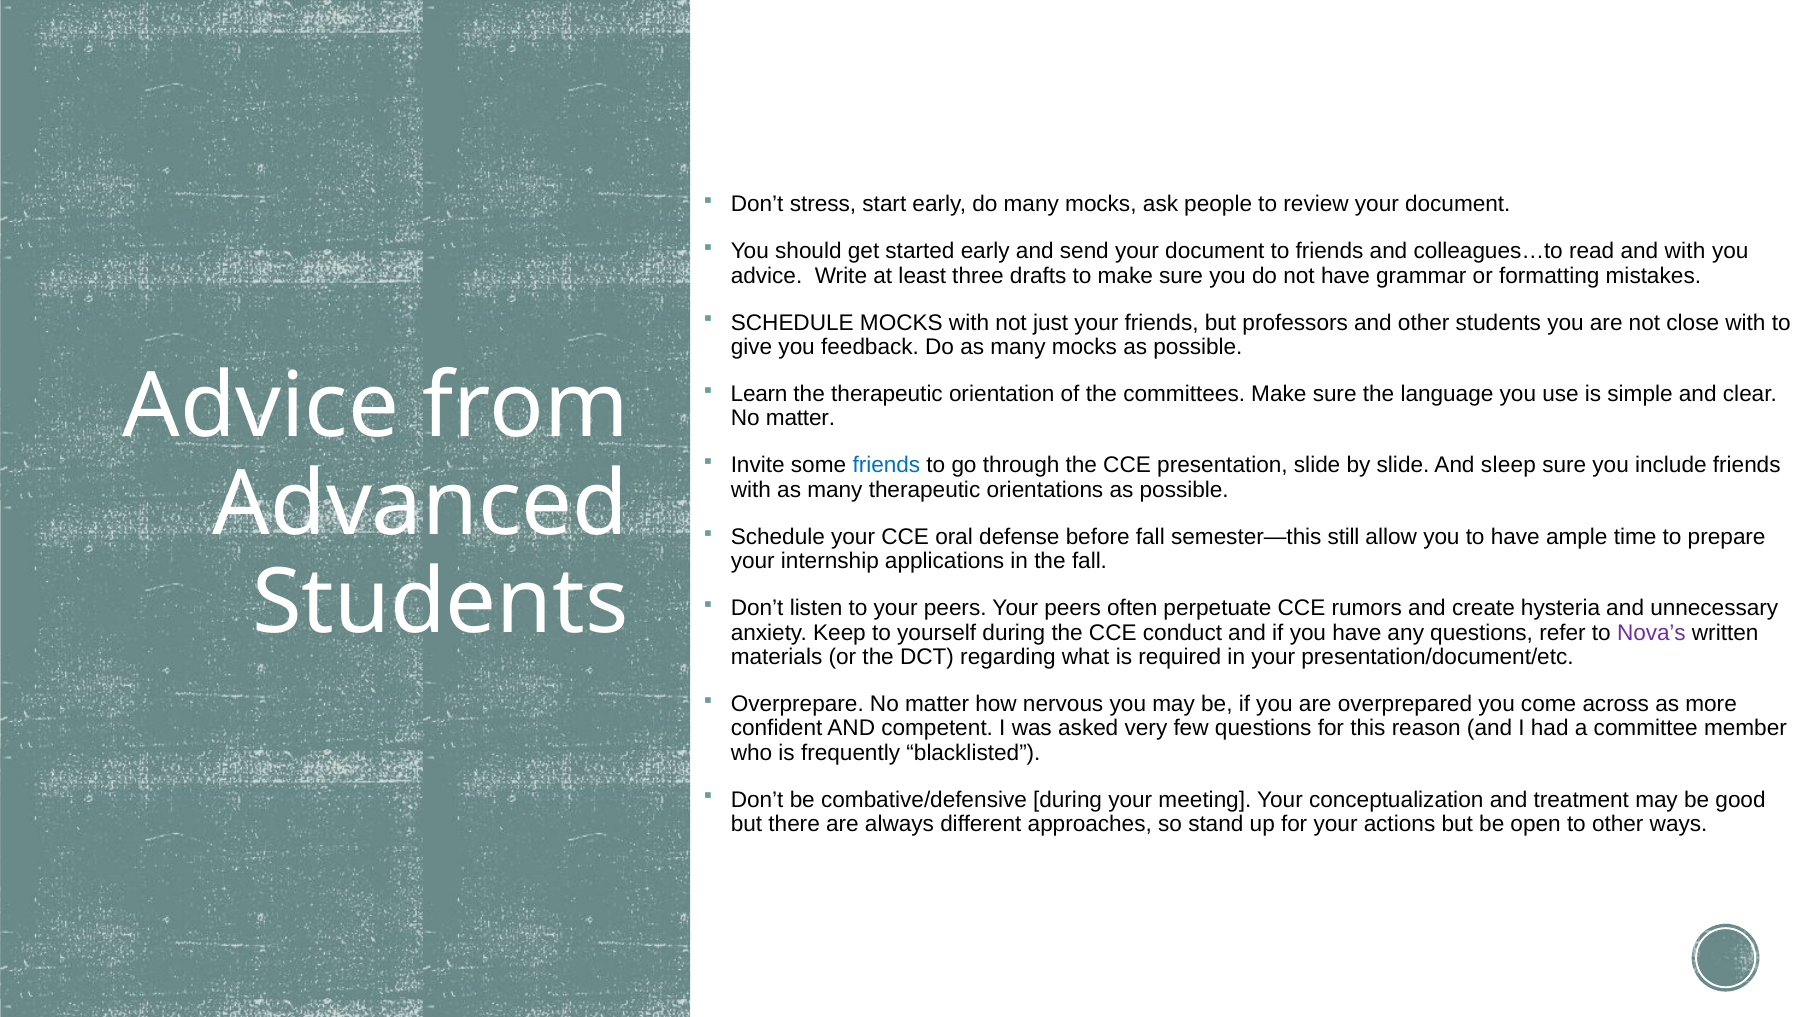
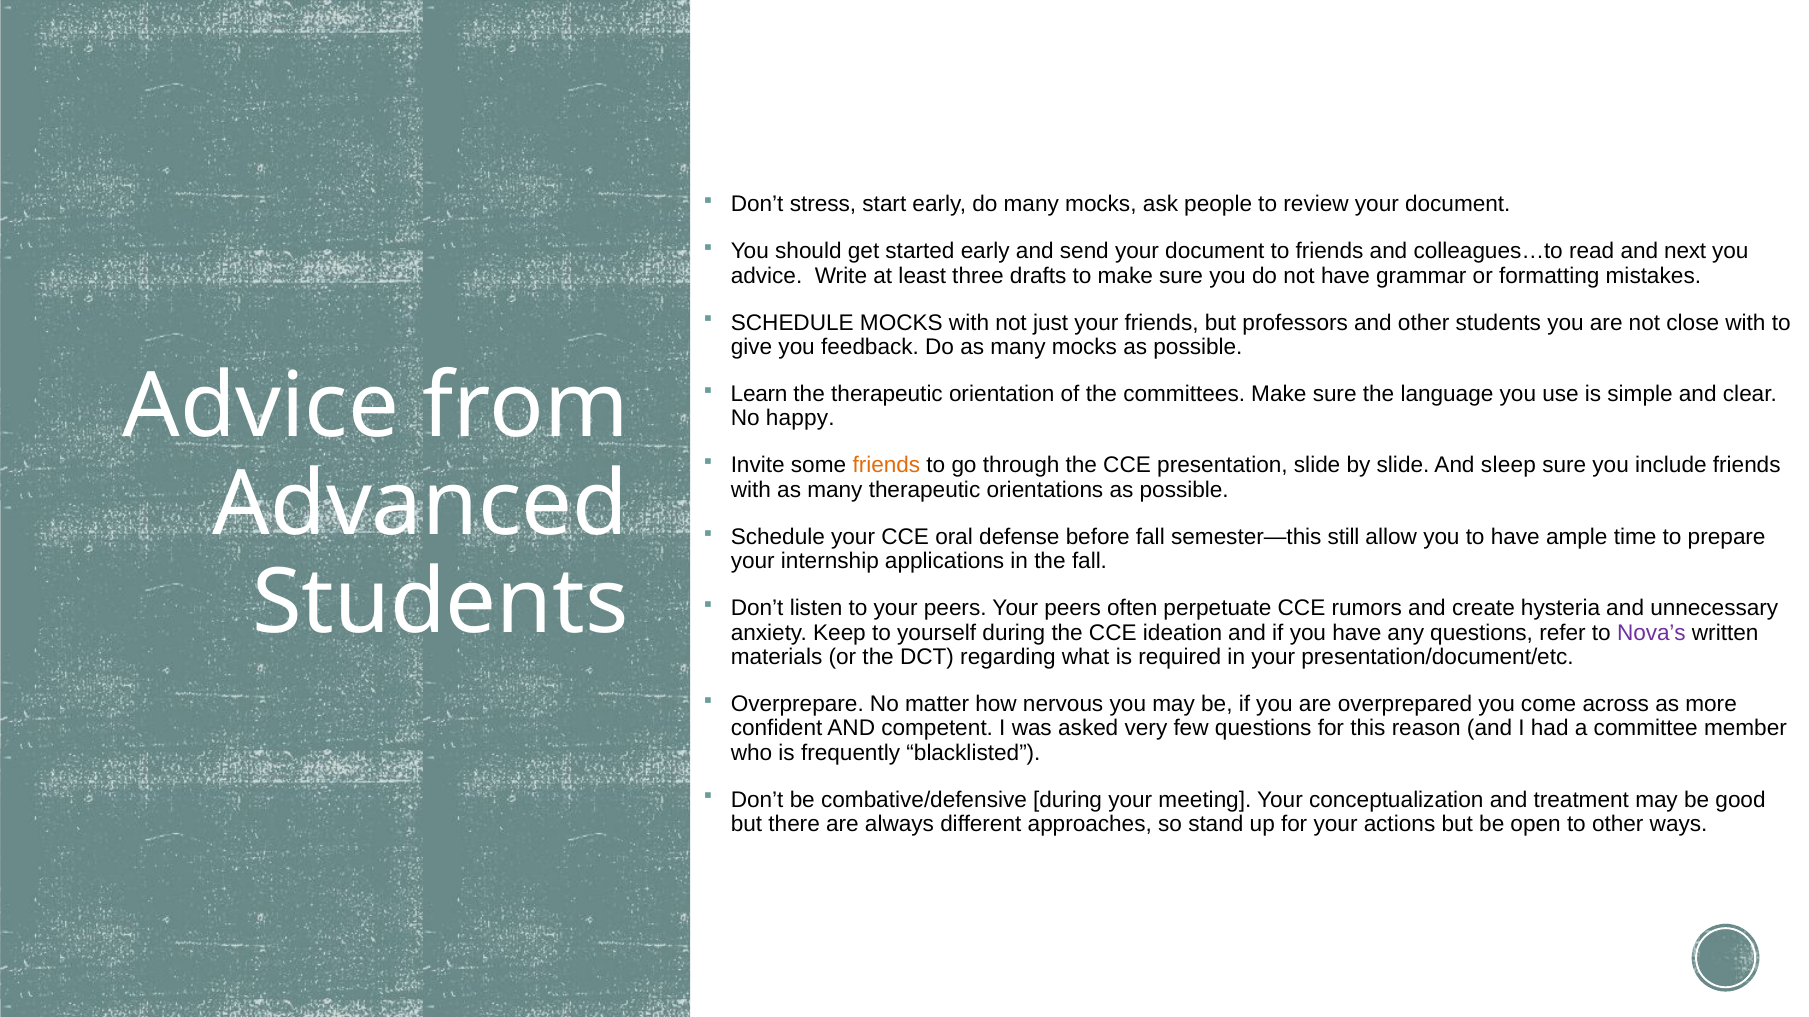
and with: with -> next (1685, 251)
matter: matter -> happy (800, 419)
friends colour: blue -> orange (886, 466)
conduct: conduct -> ideation (1183, 633)
